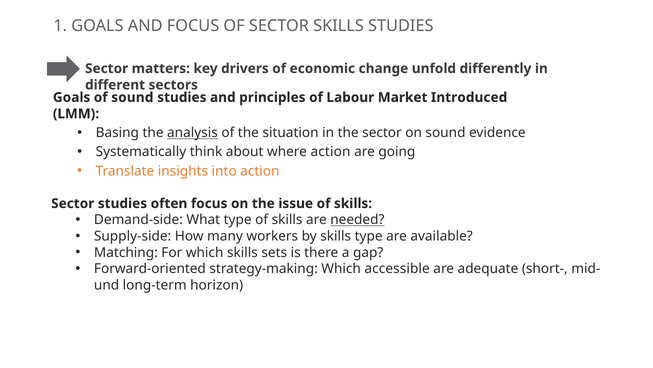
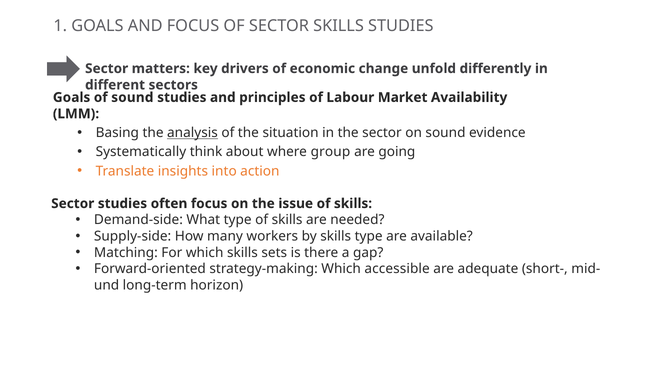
Introduced: Introduced -> Availability (469, 97)
where action: action -> group (330, 152)
needed underline: present -> none (357, 219)
